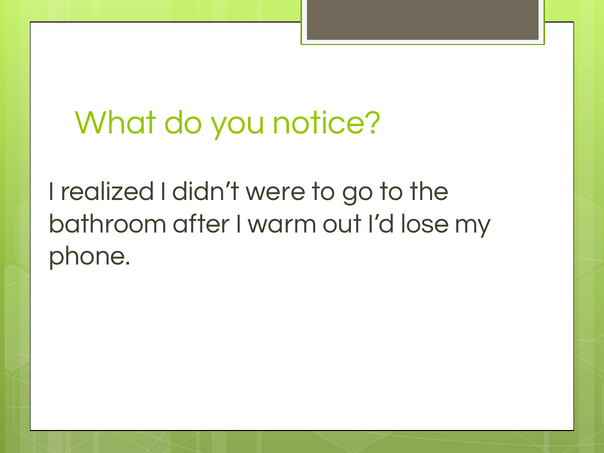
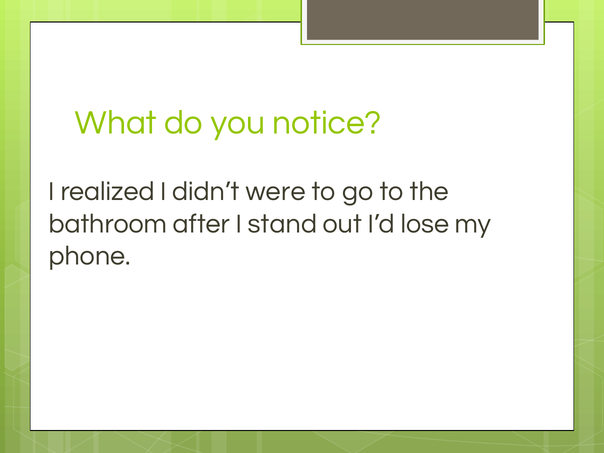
warm: warm -> stand (282, 224)
